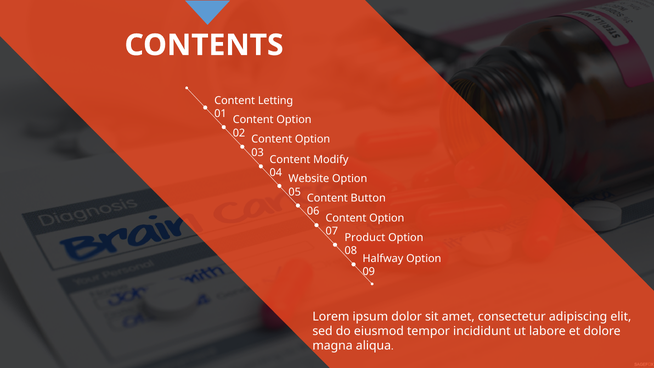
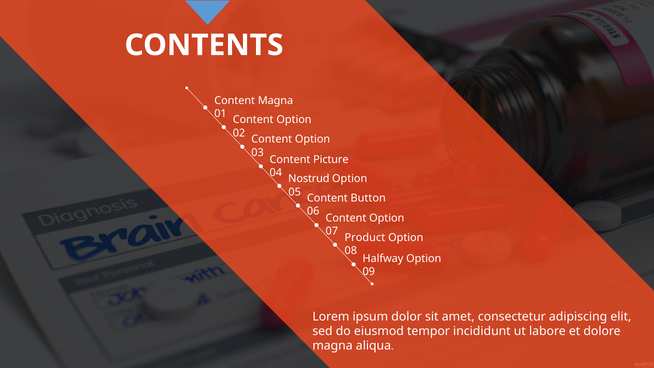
Content Letting: Letting -> Magna (276, 100)
Modify: Modify -> Picture (331, 160)
Website: Website -> Nostrud (309, 179)
